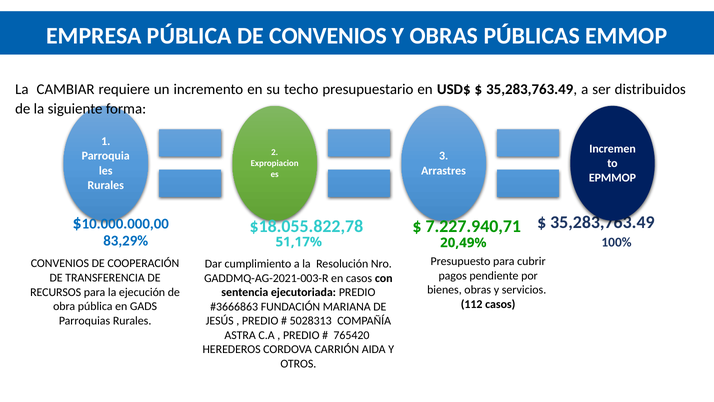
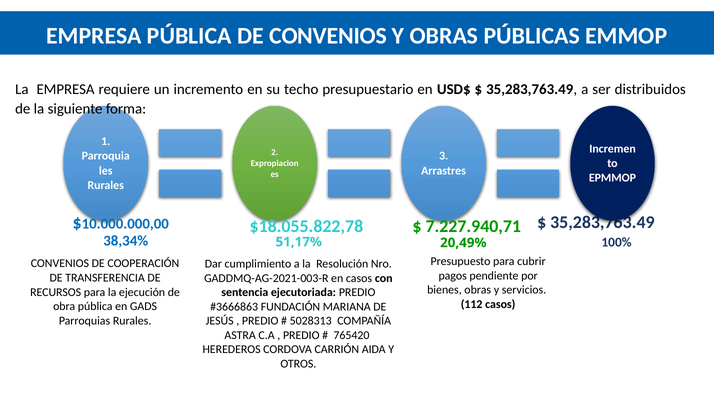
La CAMBIAR: CAMBIAR -> EMPRESA (66, 89)
83,29%: 83,29% -> 38,34% (126, 240)
